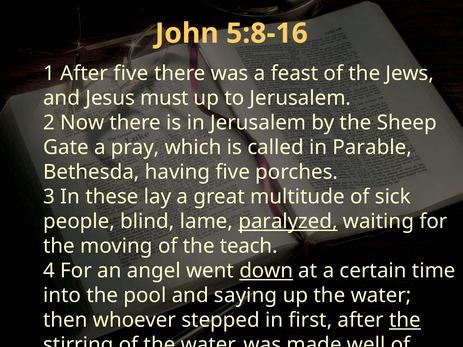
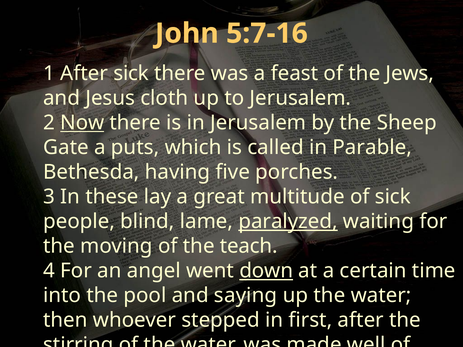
5:8-16: 5:8-16 -> 5:7-16 (267, 33)
After five: five -> sick (131, 73)
must: must -> cloth (164, 98)
Now underline: none -> present (82, 123)
pray: pray -> puts (135, 147)
the underline: present -> none (405, 320)
